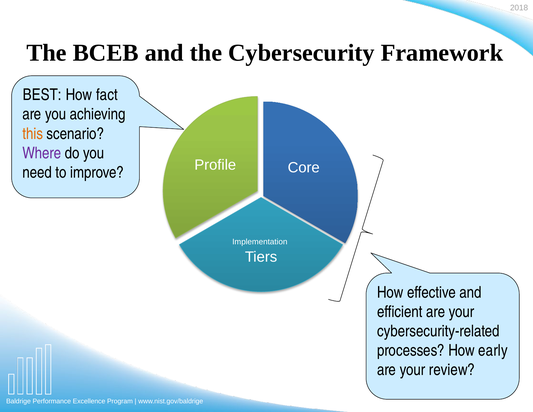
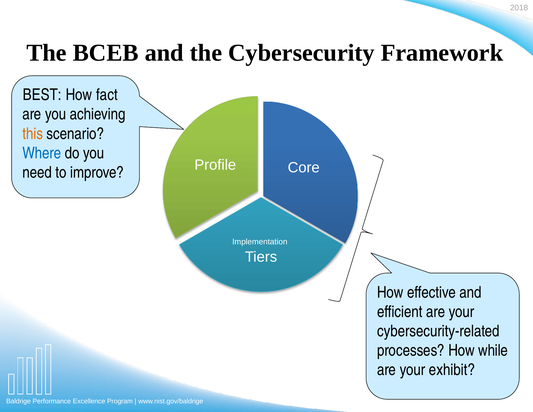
Where colour: purple -> blue (42, 153)
early: early -> while (493, 350)
review: review -> exhibit (452, 370)
